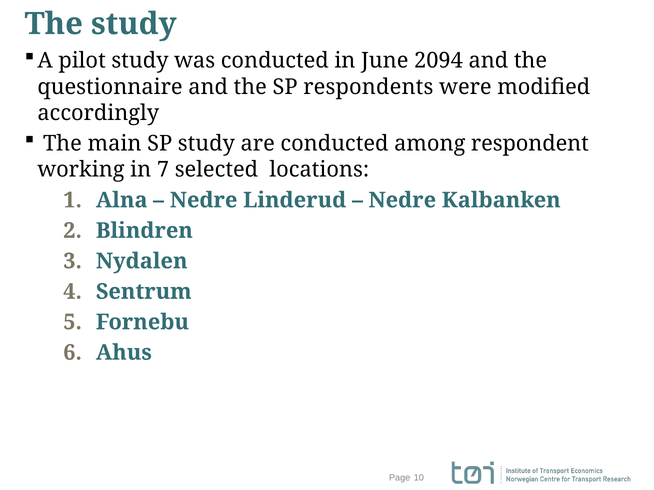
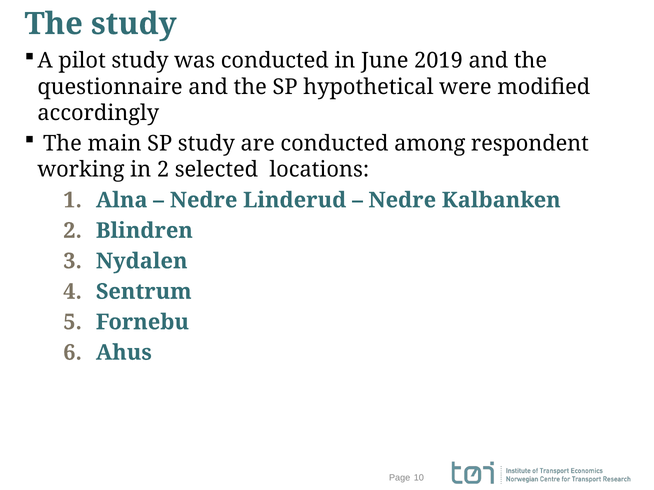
2094: 2094 -> 2019 (438, 61)
respondents: respondents -> hypothetical (368, 87)
in 7: 7 -> 2 (163, 170)
